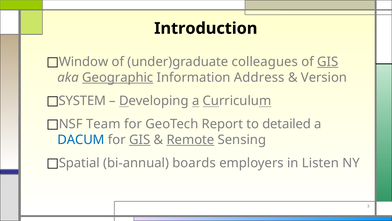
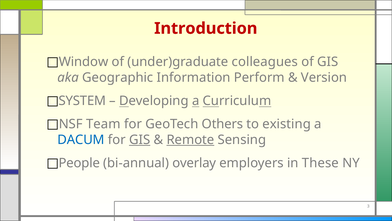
Introduction colour: black -> red (206, 28)
GIS underline: present -> none (328, 62)
Geographic underline: present -> none (118, 77)
Address: Address -> Perform (259, 77)
Report: Report -> Others (222, 124)
detailed: detailed -> existing (287, 124)
Spatial: Spatial -> People (79, 163)
boards: boards -> overlay (194, 163)
Listen: Listen -> These (320, 163)
